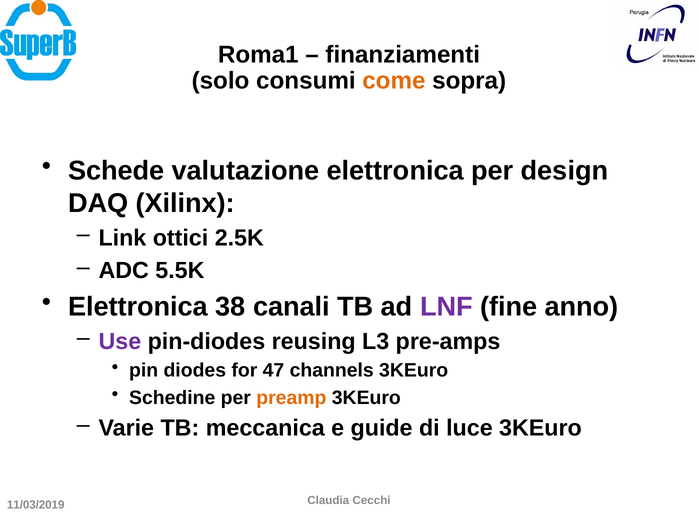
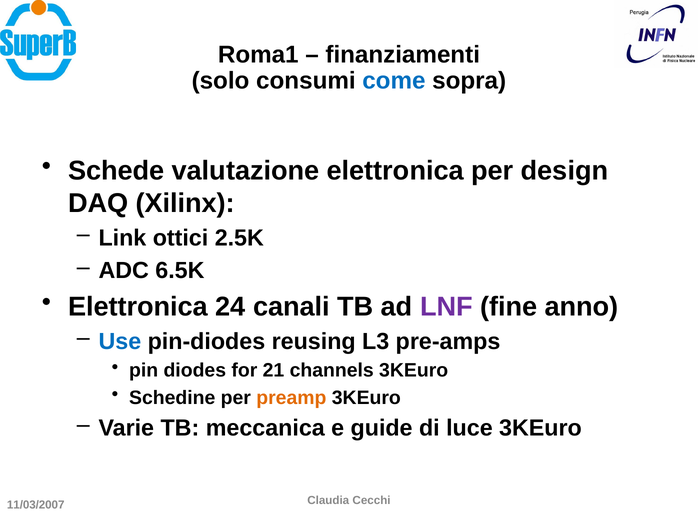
come colour: orange -> blue (394, 81)
5.5K: 5.5K -> 6.5K (180, 270)
38: 38 -> 24 (230, 306)
Use colour: purple -> blue (120, 341)
47: 47 -> 21 (273, 370)
11/03/2019: 11/03/2019 -> 11/03/2007 (36, 505)
